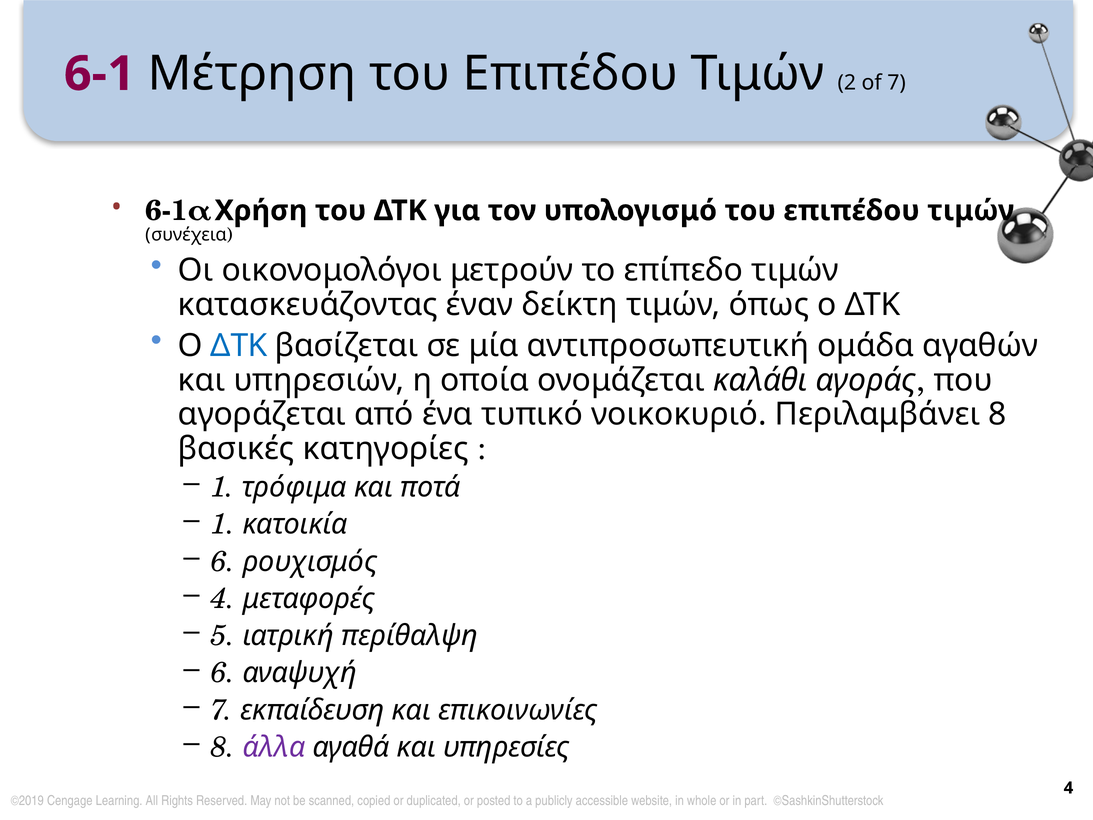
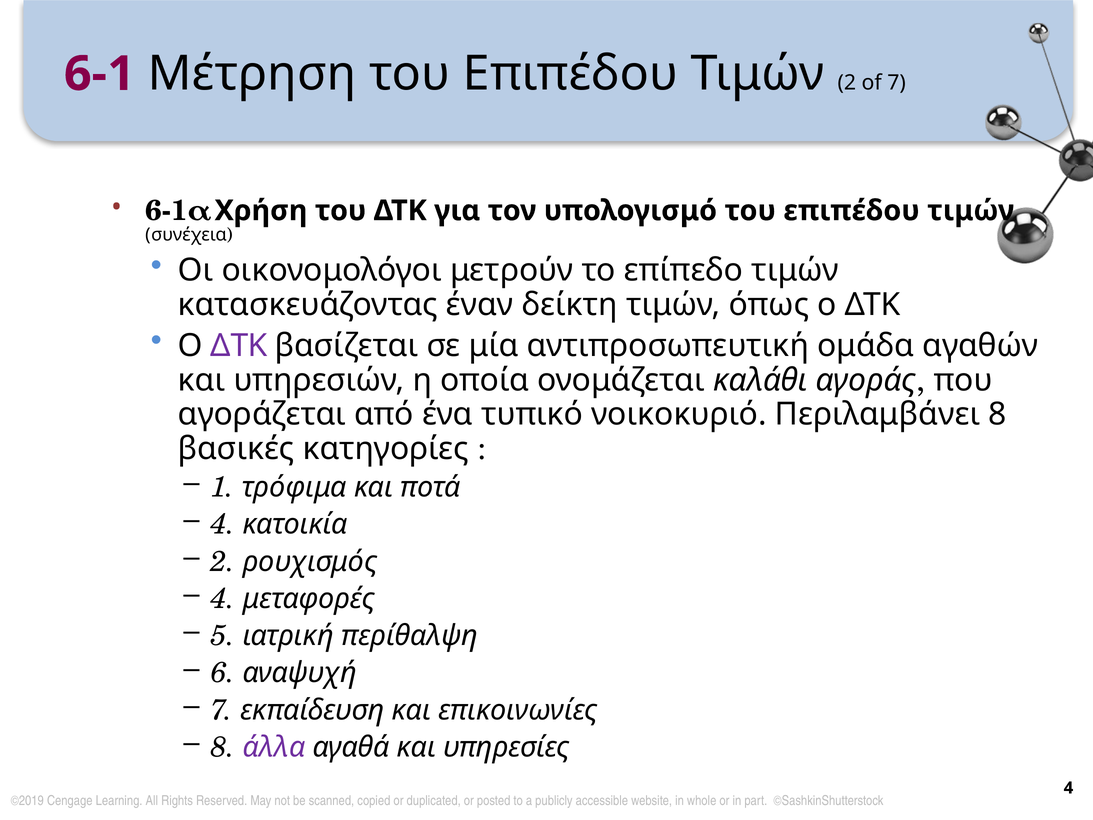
ΔΤΚ colour: blue -> purple (239, 345)
1: 1 -> 4 (223, 524)
6: 6 -> 2 (223, 561)
